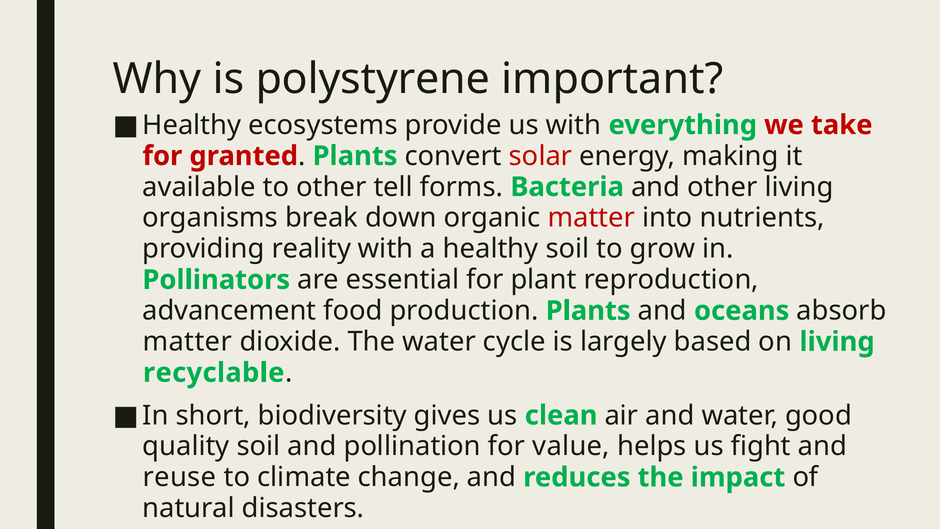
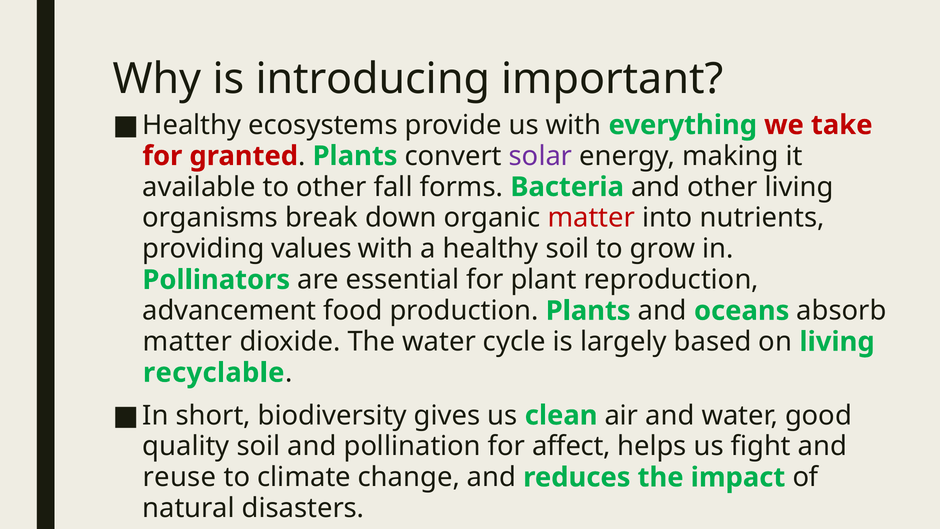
polystyrene: polystyrene -> introducing (373, 79)
solar colour: red -> purple (541, 156)
tell: tell -> fall (393, 187)
reality: reality -> values (311, 249)
value: value -> affect (571, 446)
